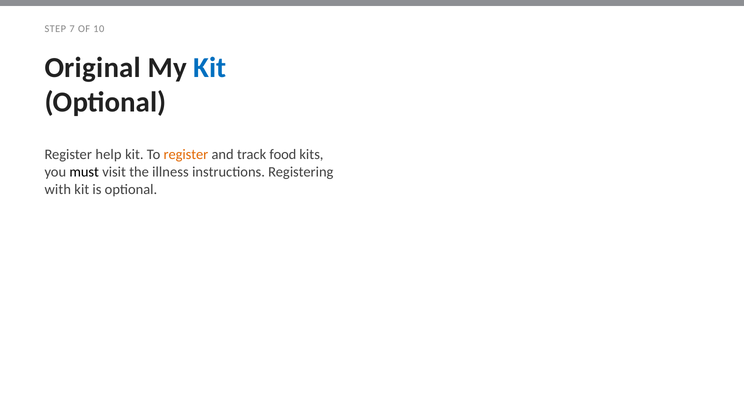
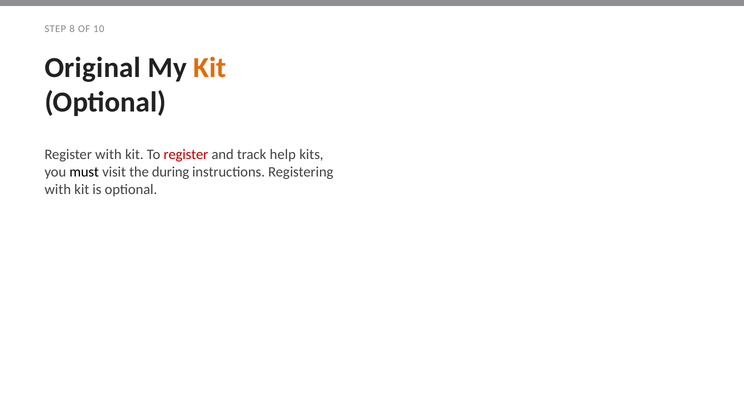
7: 7 -> 8 (72, 29)
Kit colour: blue -> orange (210, 68)
Register help: help -> with (108, 155)
register colour: orange -> red (186, 155)
food: food -> help (283, 155)
illness: illness -> during (171, 172)
